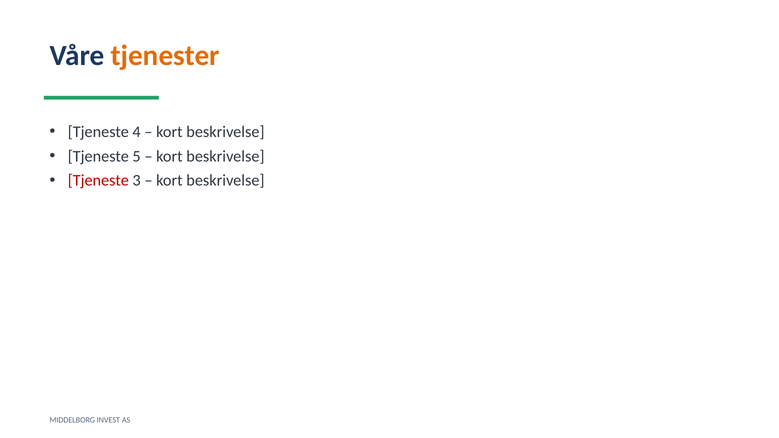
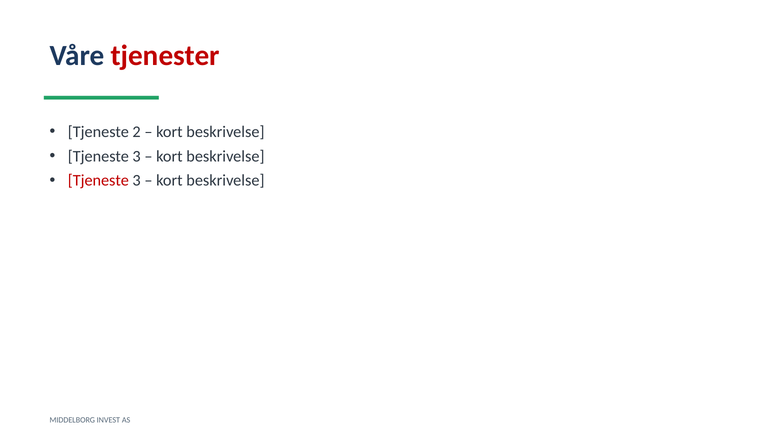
tjenester colour: orange -> red (165, 56)
4: 4 -> 2 (137, 132)
5: 5 -> 3 (137, 156)
